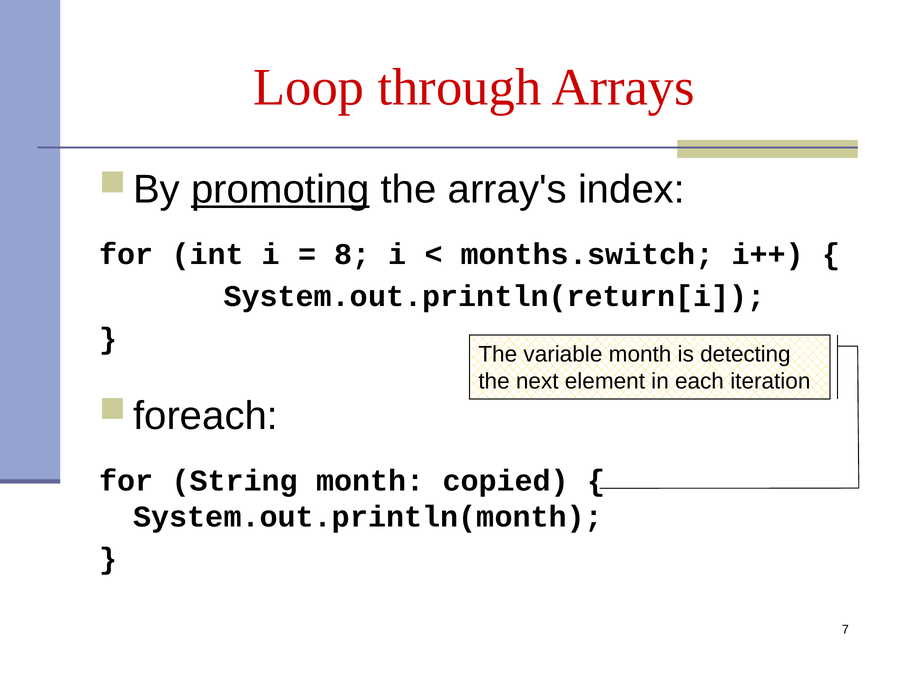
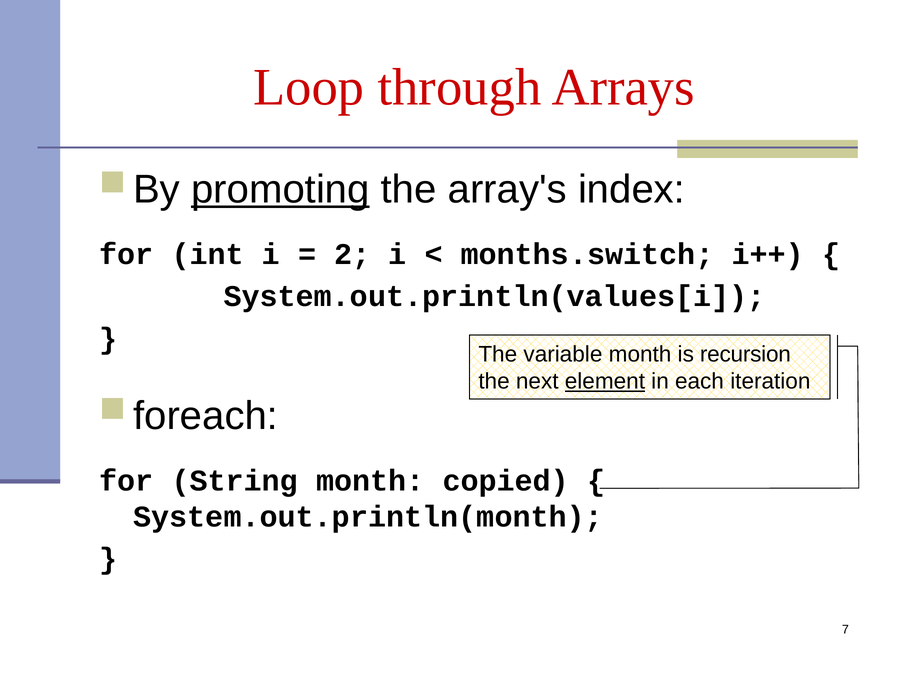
8: 8 -> 2 (352, 254)
System.out.println(return[i: System.out.println(return[i -> System.out.println(values[i (495, 297)
detecting: detecting -> recursion (745, 355)
element underline: none -> present (605, 382)
